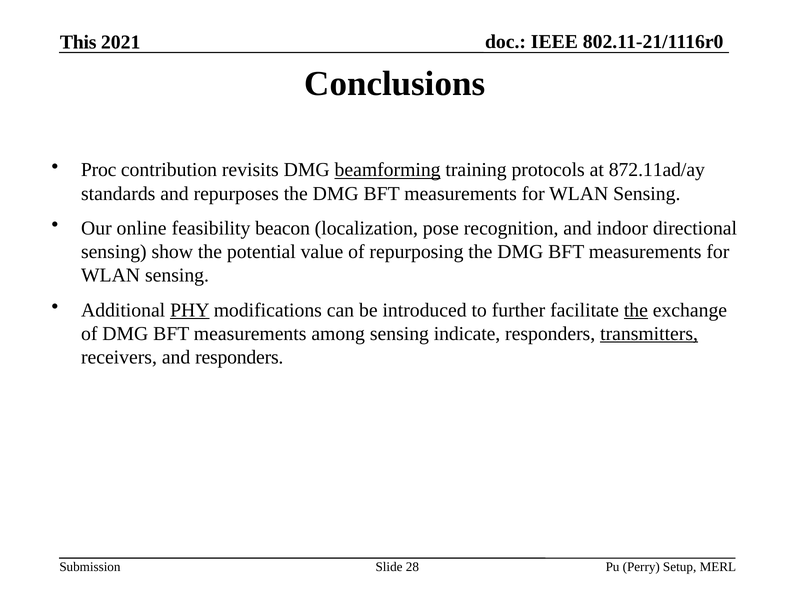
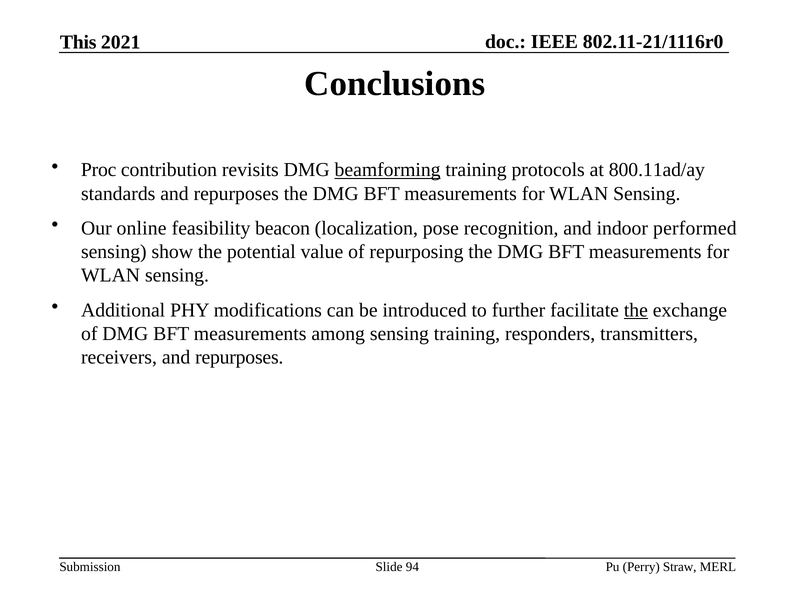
872.11ad/ay: 872.11ad/ay -> 800.11ad/ay (657, 170)
directional: directional -> performed (695, 228)
PHY underline: present -> none (190, 310)
sensing indicate: indicate -> training (467, 334)
transmitters underline: present -> none (649, 334)
receivers and responders: responders -> repurposes (239, 357)
28: 28 -> 94 (412, 567)
Setup: Setup -> Straw (680, 567)
